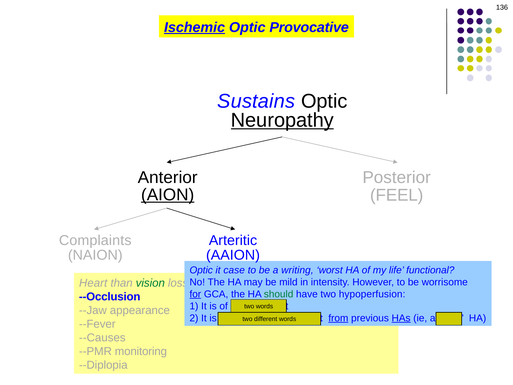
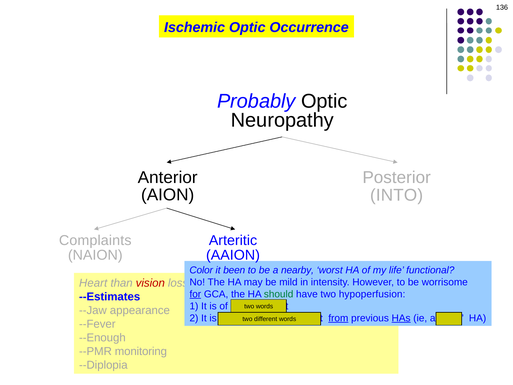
Ischemic underline: present -> none (195, 27)
Provocative: Provocative -> Occurrence (309, 27)
Sustains: Sustains -> Probably (256, 101)
Neuropathy underline: present -> none (282, 120)
AION underline: present -> none (168, 195)
FEEL: FEEL -> INTO (397, 195)
Optic: Optic -> Color (201, 270)
case: case -> been (234, 270)
writing: writing -> nearby (298, 270)
vision colour: green -> red (150, 283)
--Occlusion: --Occlusion -> --Estimates (110, 297)
--Causes: --Causes -> --Enough (102, 338)
